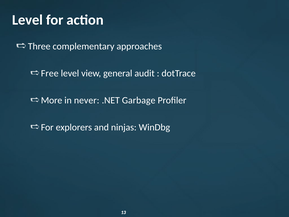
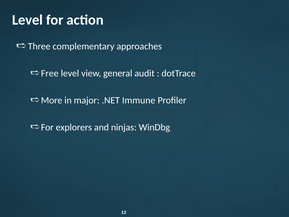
never: never -> major (87, 100)
Garbage: Garbage -> Immune (139, 100)
